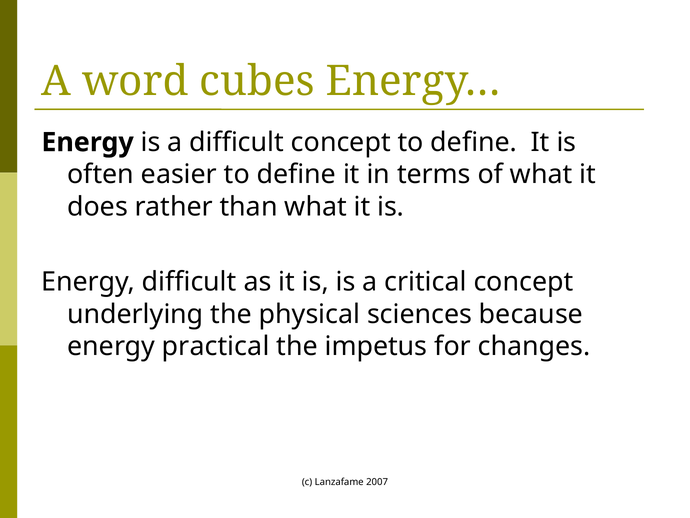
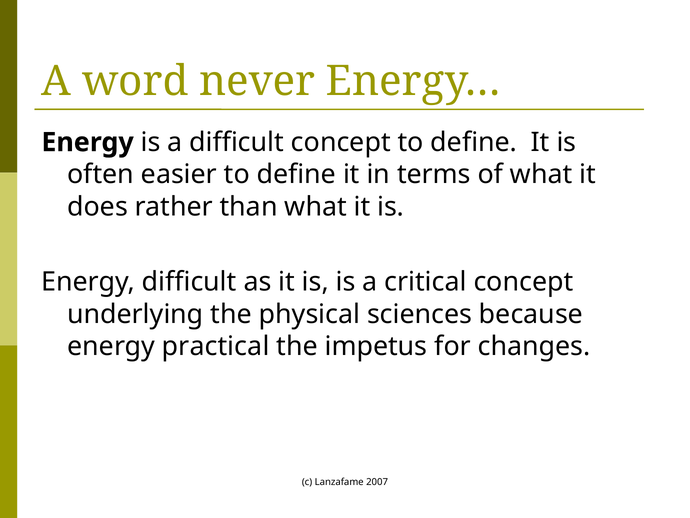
cubes: cubes -> never (257, 81)
